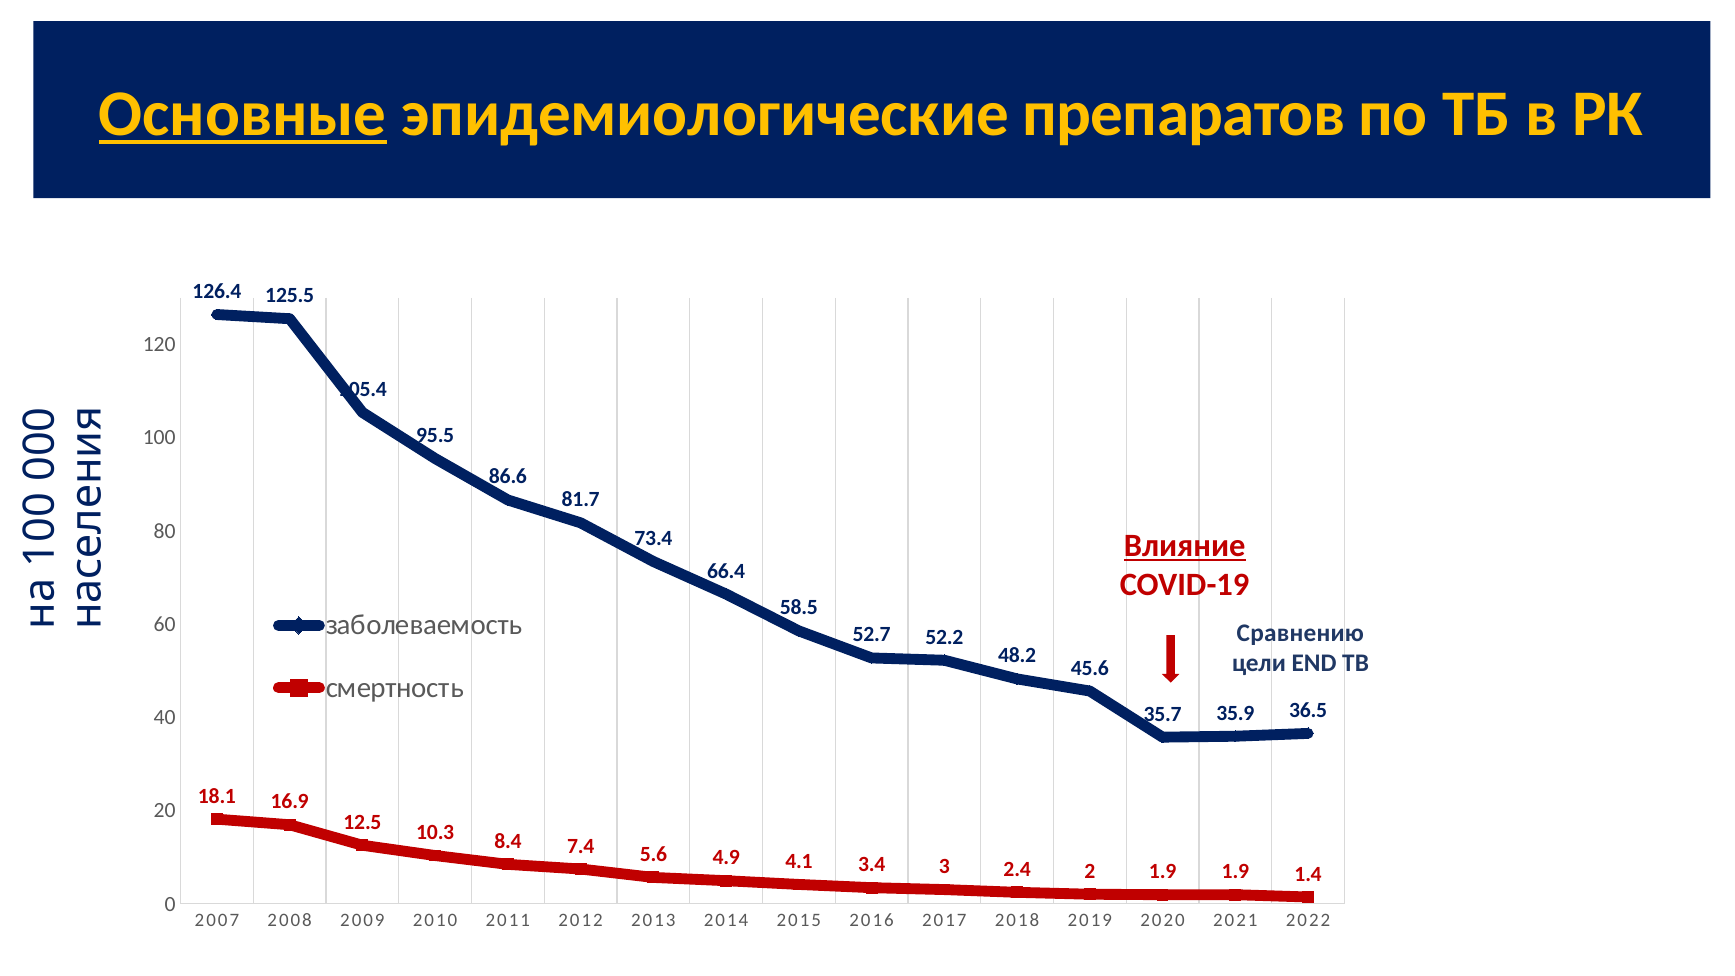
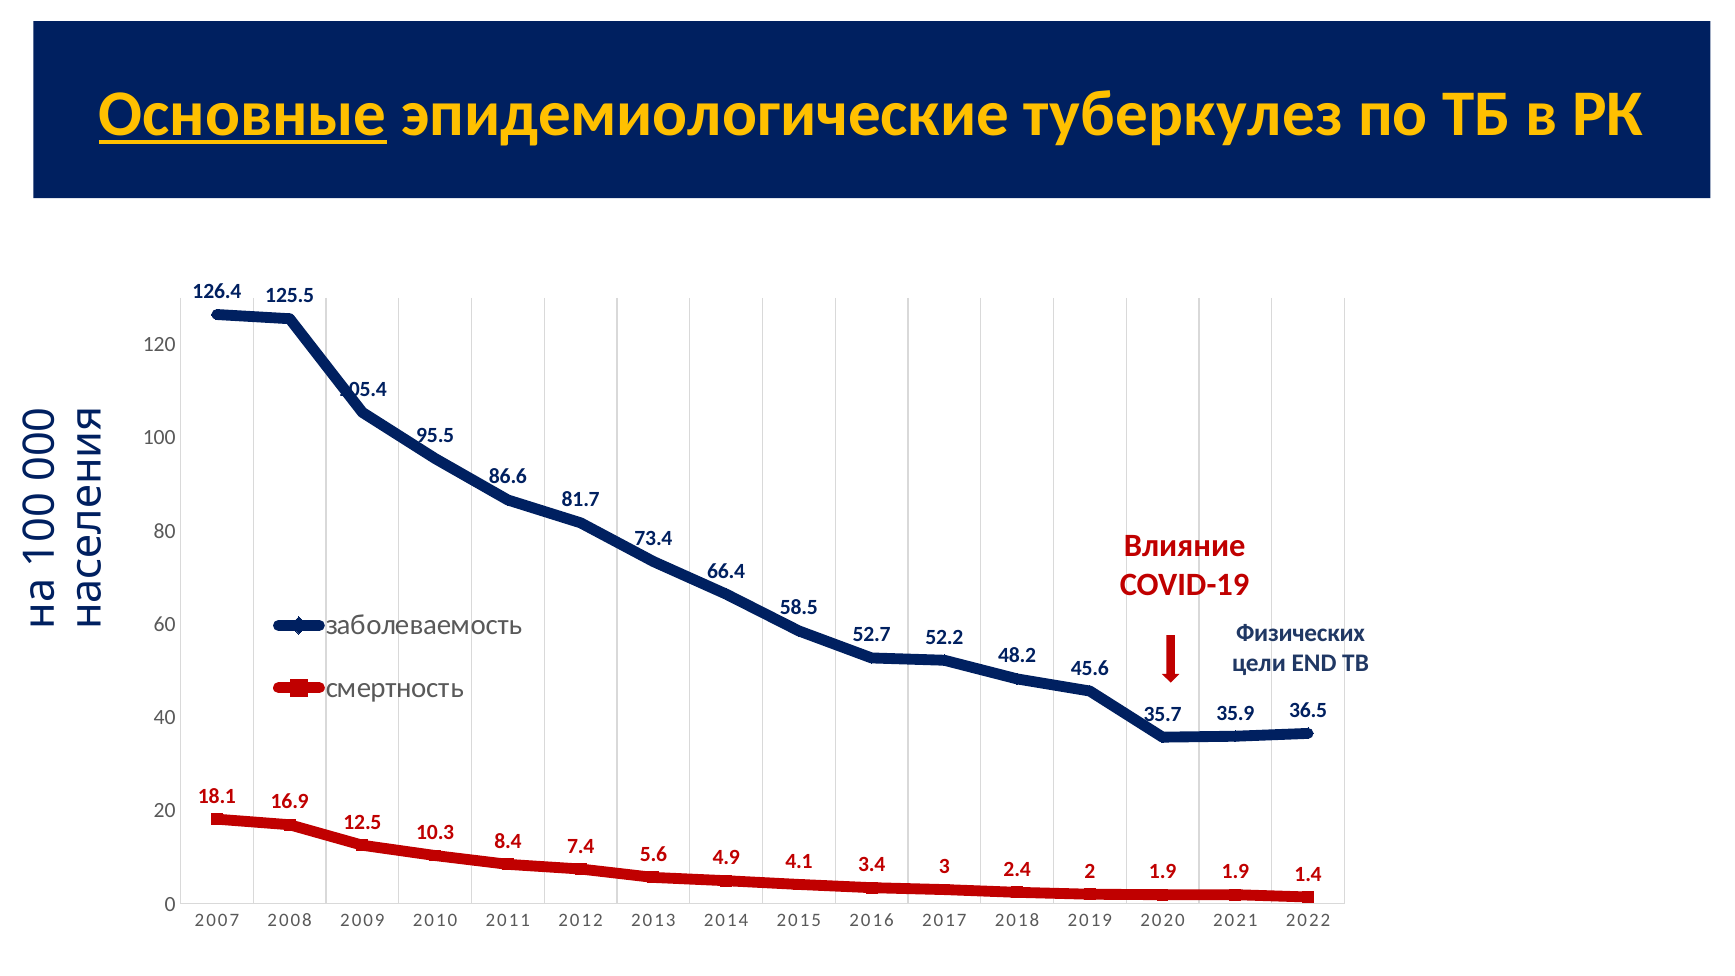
препаратов: препаратов -> туберкулез (1183, 114)
Влияние underline: present -> none (1185, 546)
Сравнению: Сравнению -> Физических (1301, 633)
